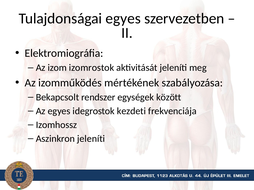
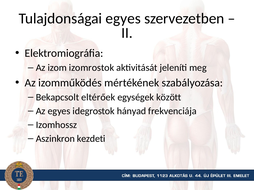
rendszer: rendszer -> eltérőek (98, 98)
kezdeti: kezdeti -> hányad (131, 111)
Aszinkron jeleníti: jeleníti -> kezdeti (91, 139)
